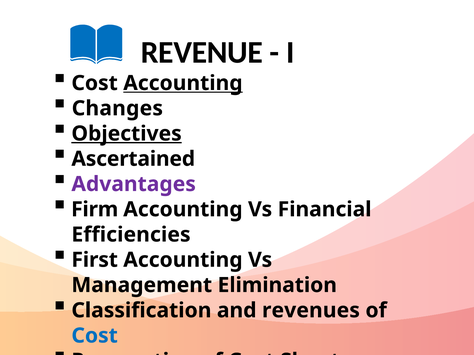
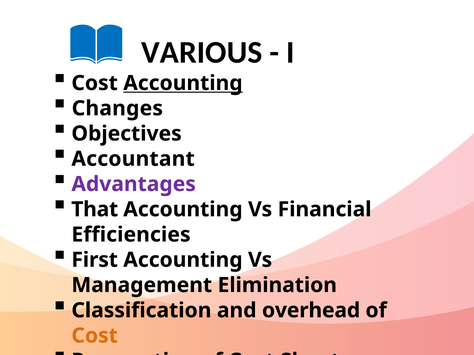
REVENUE: REVENUE -> VARIOUS (202, 52)
Objectives underline: present -> none (127, 134)
Ascertained: Ascertained -> Accountant (133, 159)
Firm: Firm -> That (95, 210)
revenues: revenues -> overhead (311, 311)
Cost colour: blue -> orange (95, 336)
